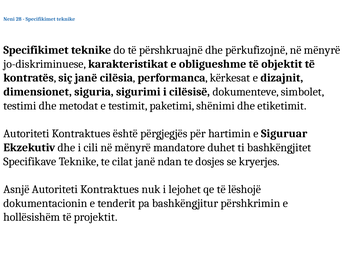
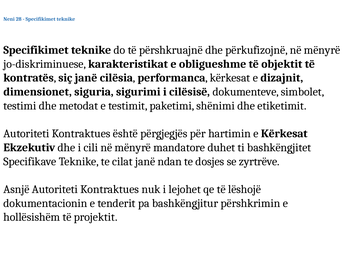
e Siguruar: Siguruar -> Kërkesat (284, 134)
kryerjes: kryerjes -> zyrtrëve (259, 161)
